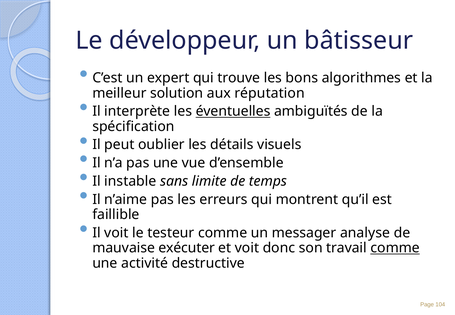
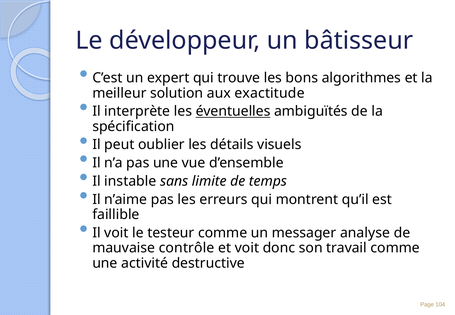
réputation: réputation -> exactitude (270, 93)
exécuter: exécuter -> contrôle (187, 248)
comme underline: present -> none (395, 248)
